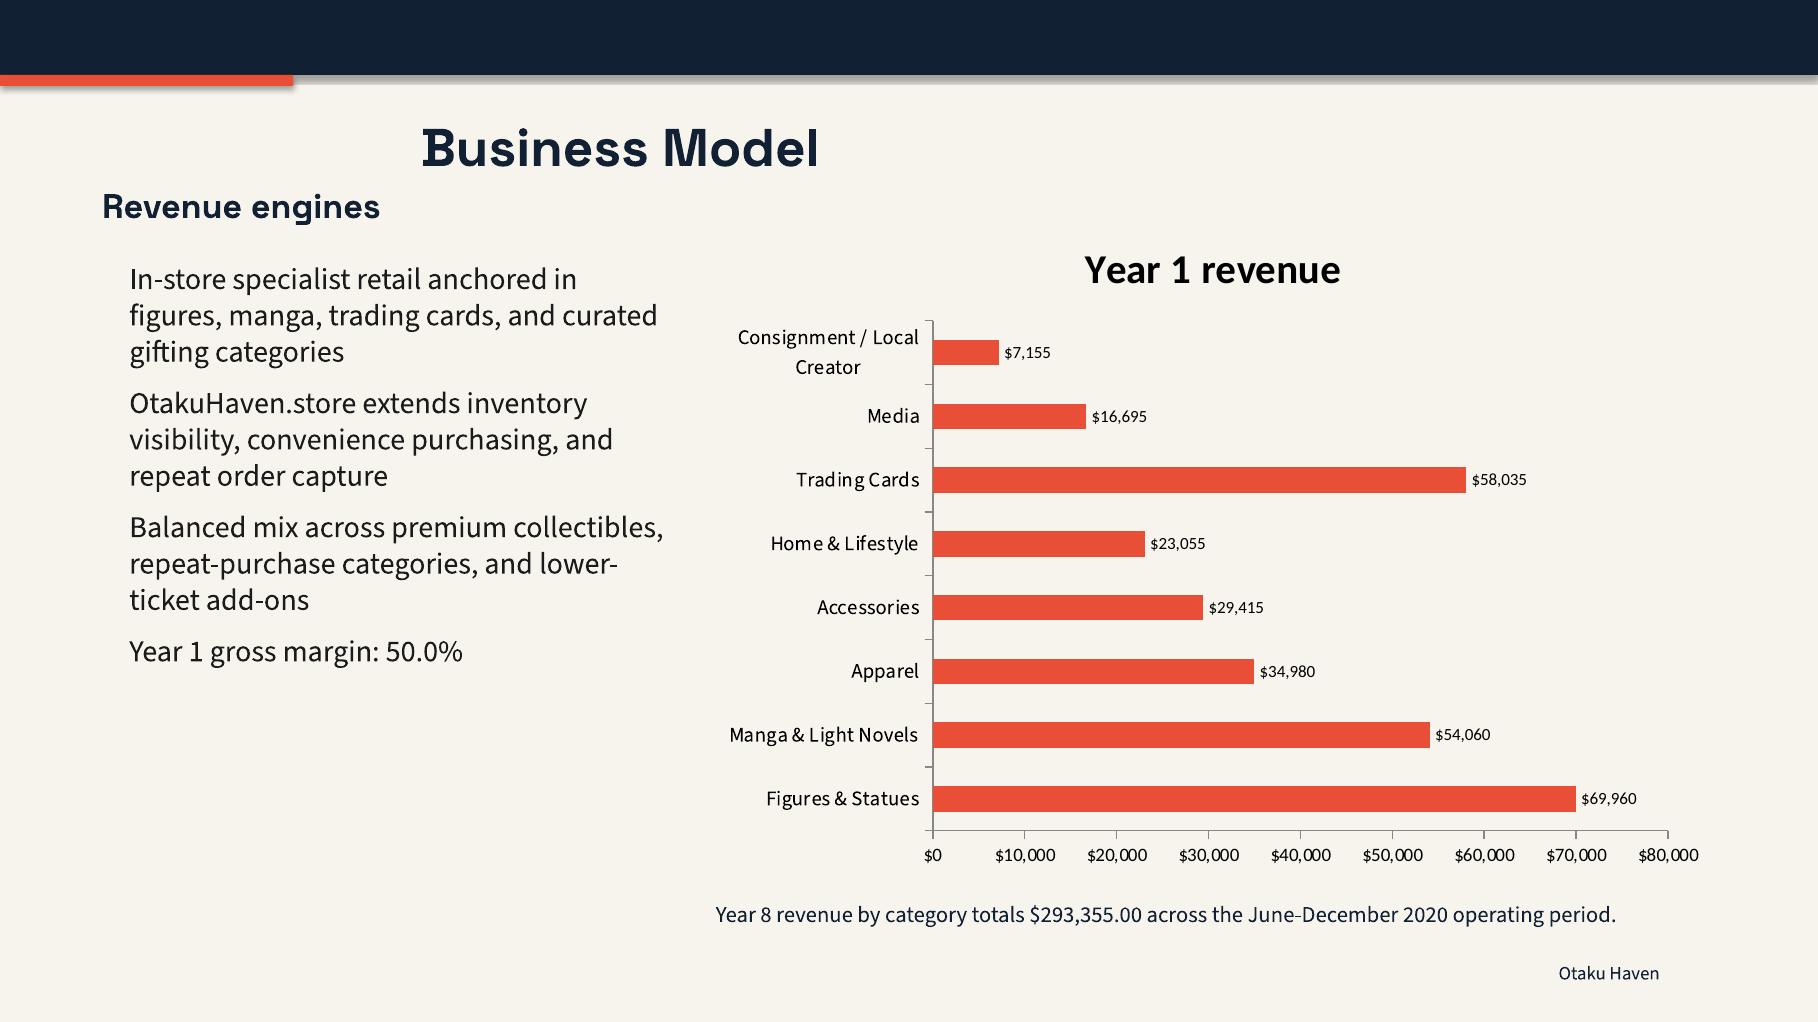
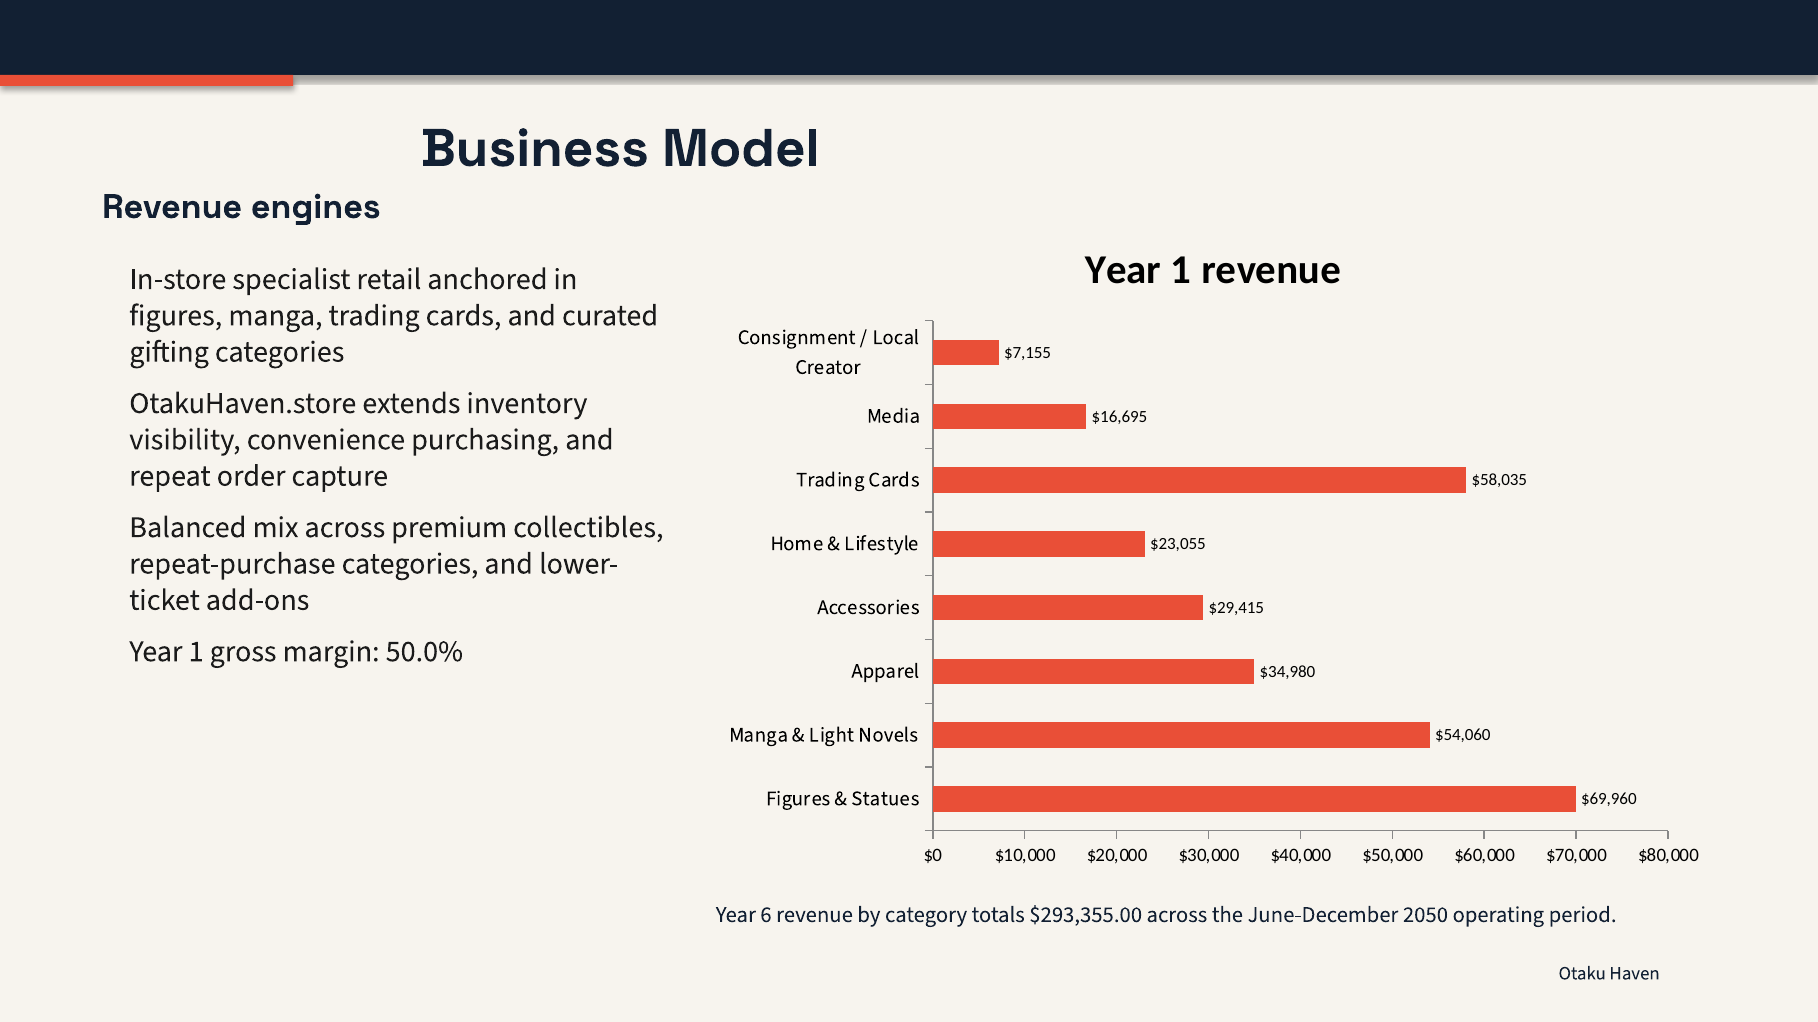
8: 8 -> 6 (766, 915)
2020: 2020 -> 2050 (1425, 915)
